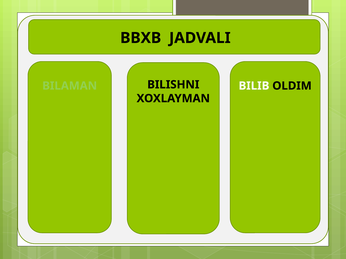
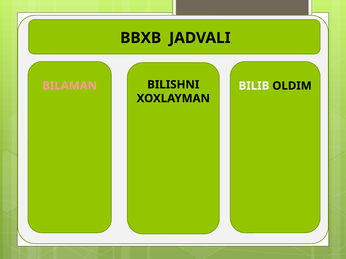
BILAMAN colour: light green -> pink (70, 86)
